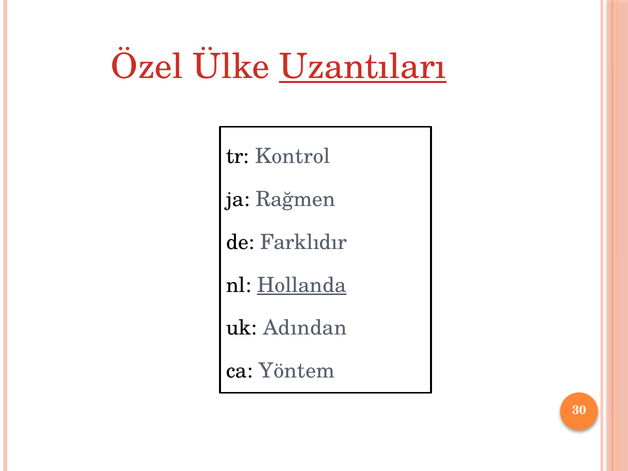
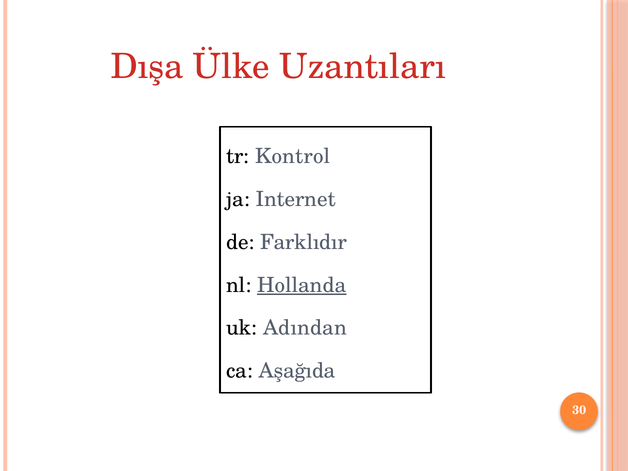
Özel: Özel -> Dışa (147, 67)
Uzantıları underline: present -> none (363, 67)
Rağmen: Rağmen -> Internet (296, 199)
Yöntem: Yöntem -> Aşağıda (297, 371)
